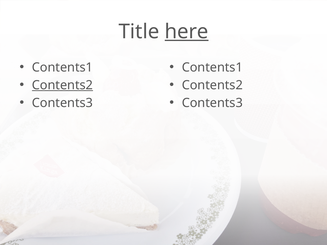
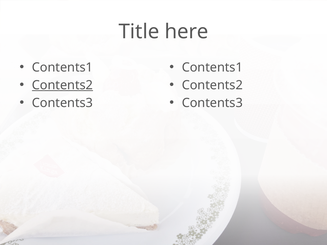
here underline: present -> none (187, 32)
